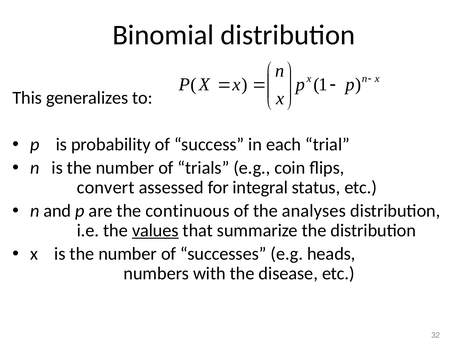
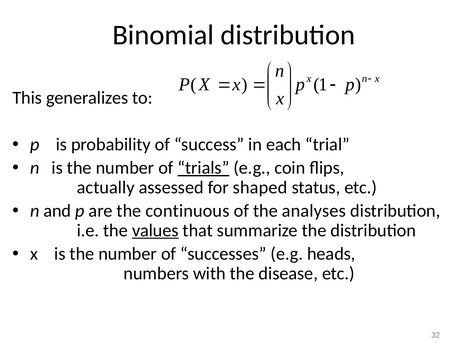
trials underline: none -> present (203, 168)
convert: convert -> actually (106, 187)
integral: integral -> shaped (260, 187)
